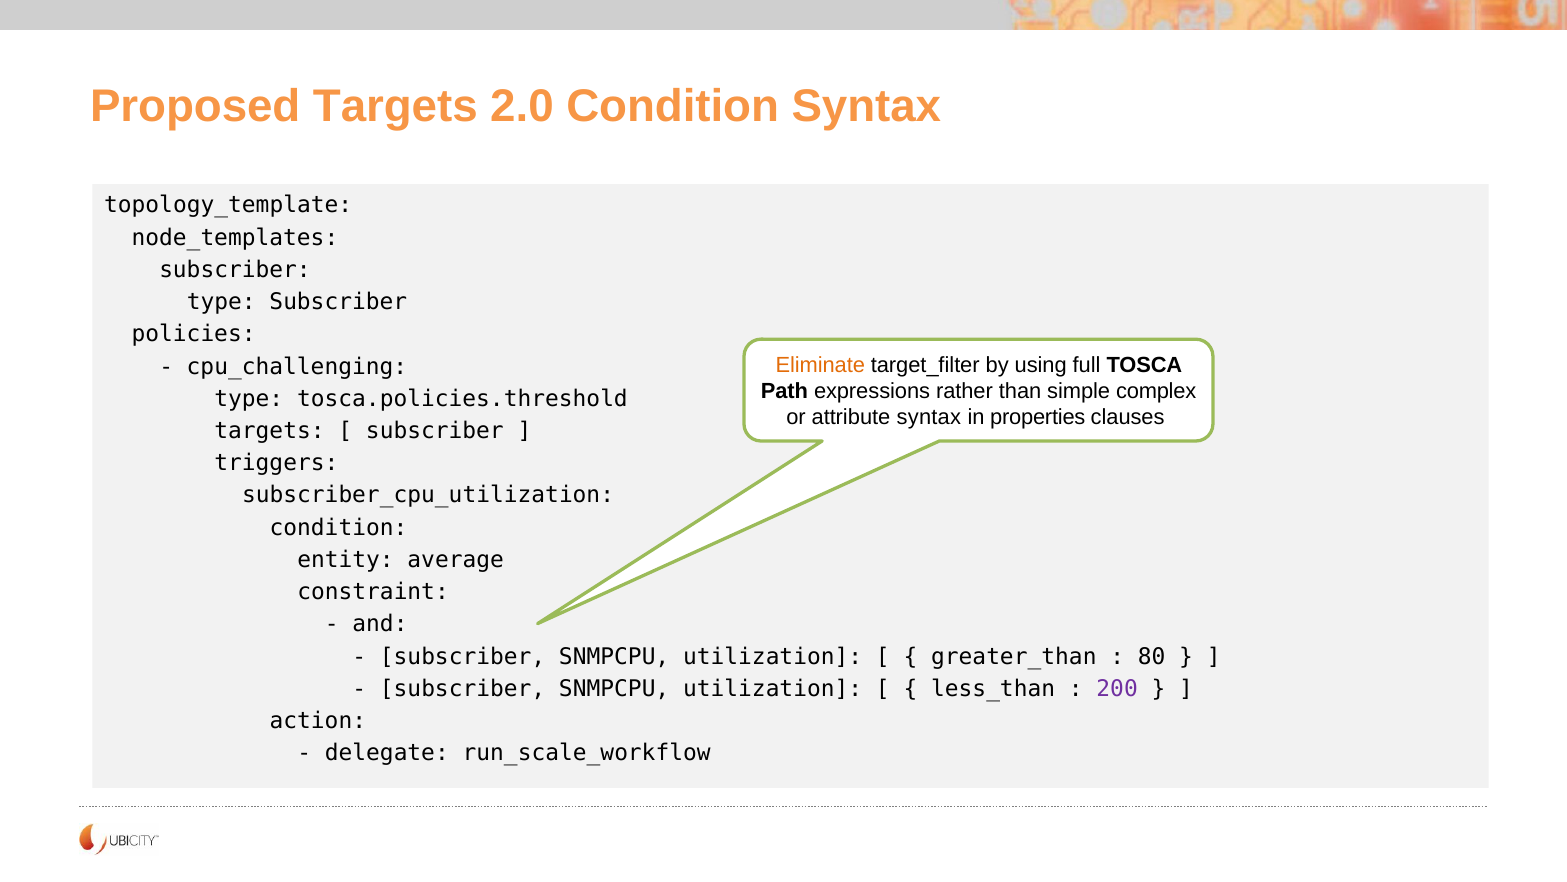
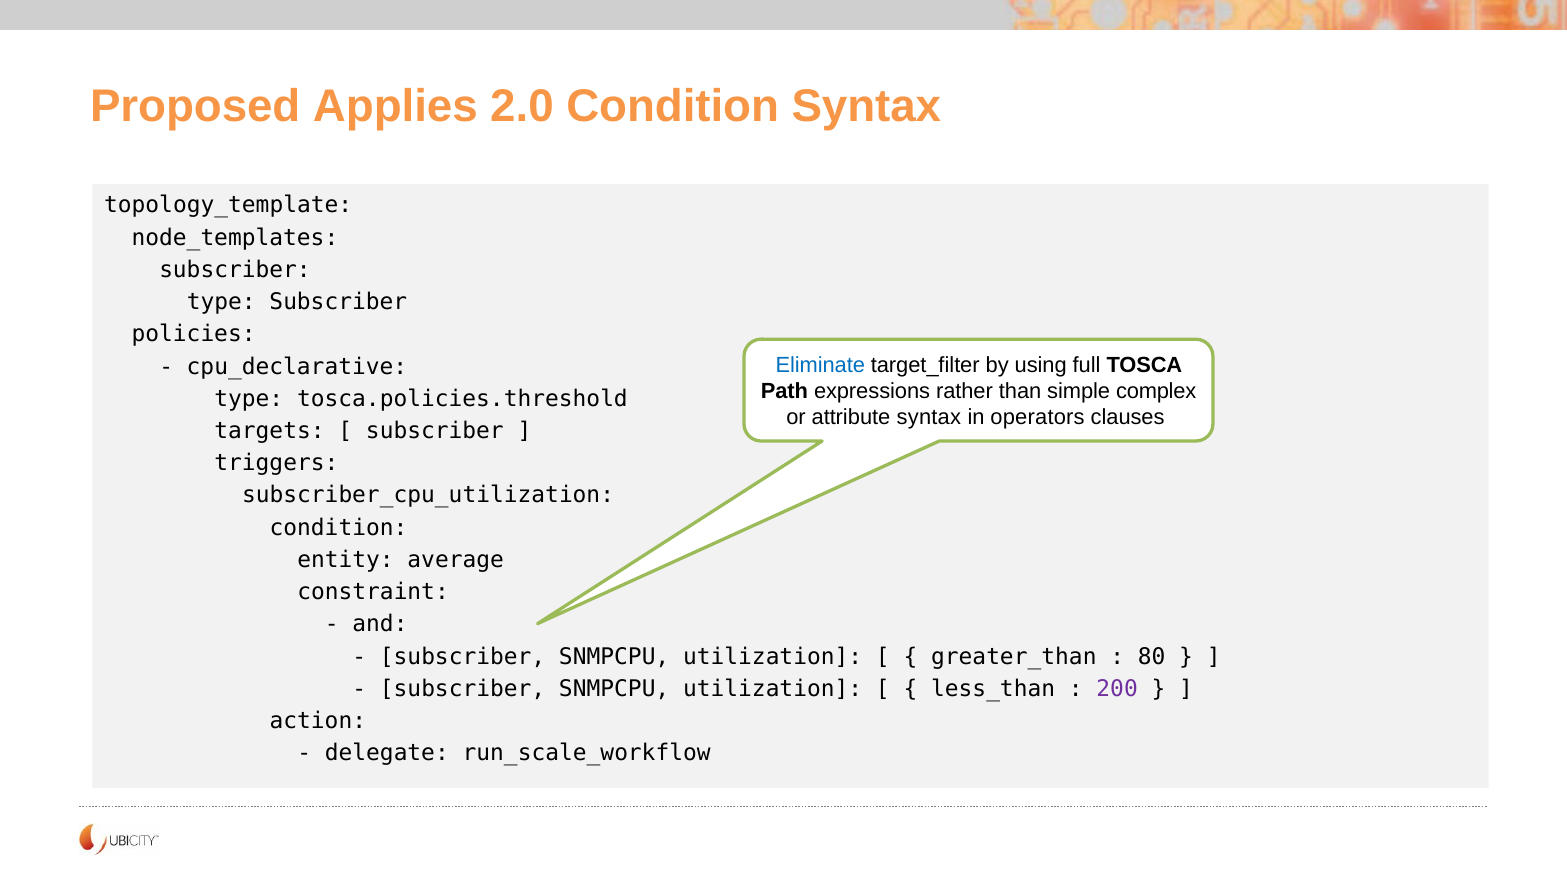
Proposed Targets: Targets -> Applies (395, 107)
Eliminate colour: orange -> blue (820, 365)
cpu_challenging: cpu_challenging -> cpu_declarative (297, 366)
properties: properties -> operators (1038, 417)
